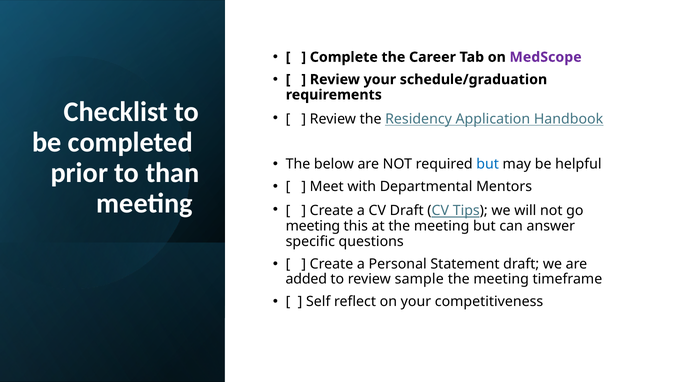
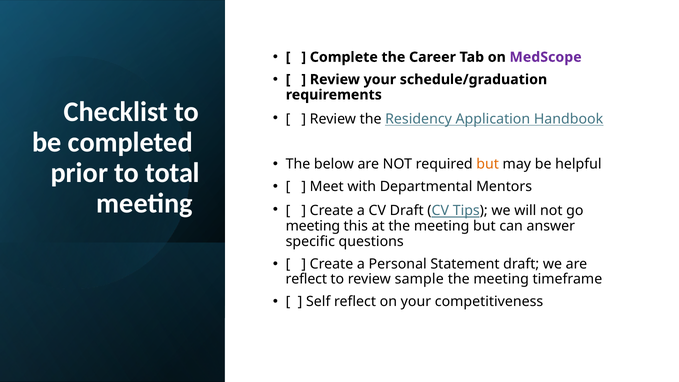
but colour: blue -> orange (488, 164)
than: than -> total (172, 173)
added: added -> reflect (306, 279)
